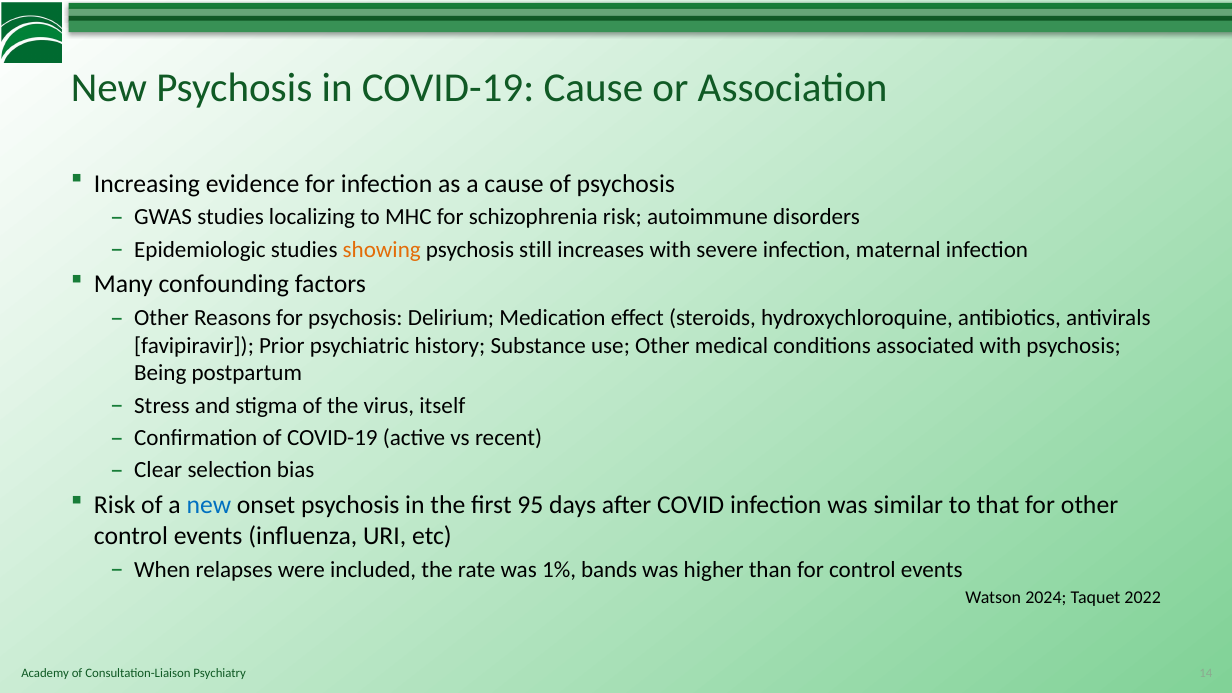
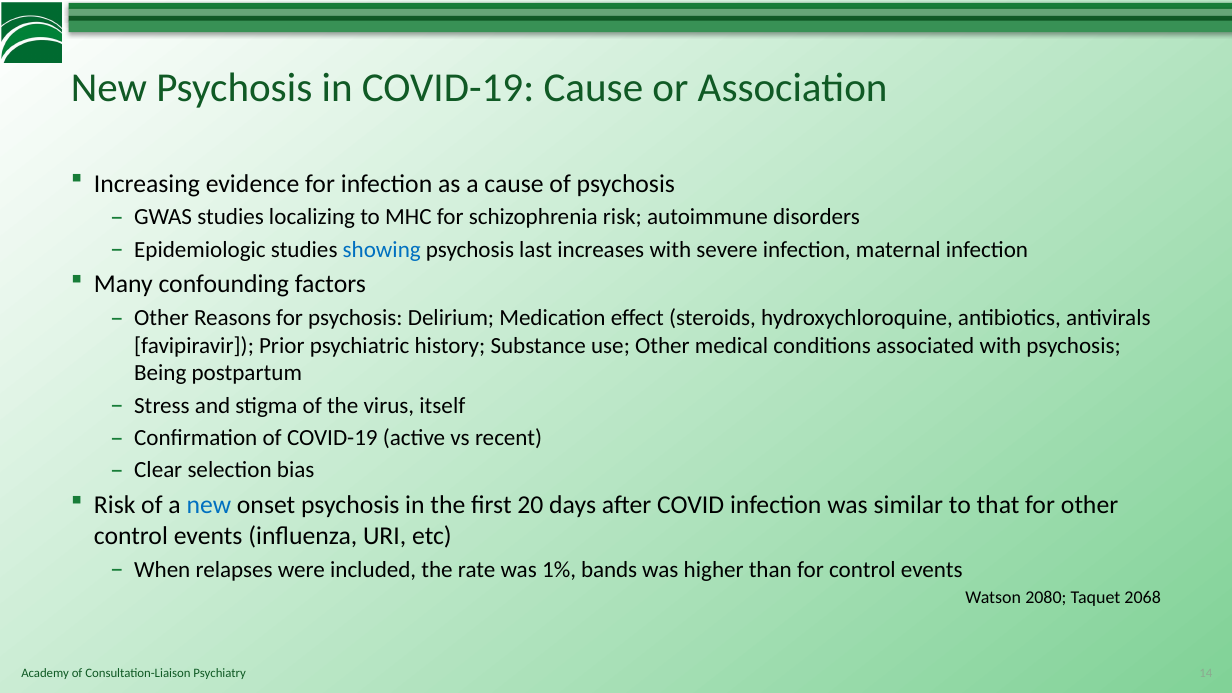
showing colour: orange -> blue (382, 250)
still: still -> last (536, 250)
95: 95 -> 20 (530, 505)
2024: 2024 -> 2080 (1046, 597)
2022: 2022 -> 2068 (1143, 597)
